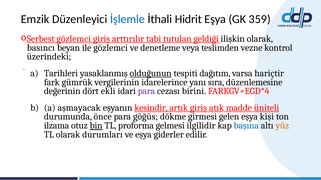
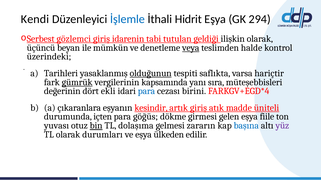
Emzik: Emzik -> Kendi (35, 19)
359: 359 -> 294 (260, 19)
arttırılır: arttırılır -> idarenin (128, 39)
basıncı: basıncı -> üçüncü (41, 48)
ile gözlemci: gözlemci -> mümkün (111, 48)
veya underline: none -> present (191, 48)
vezne: vezne -> halde (252, 48)
dağıtım: dağıtım -> saflıkta (215, 73)
gümrük underline: none -> present (77, 82)
idarelerince: idarelerince -> kapsamında (164, 82)
düzenlemesine: düzenlemesine -> müteşebbisleri (254, 82)
para colour: purple -> blue (146, 91)
aşmayacak: aşmayacak -> çıkaranlara (79, 108)
önce: önce -> içten (103, 117)
kişi: kişi -> fiile (267, 117)
ilzama: ilzama -> yuvası (56, 126)
proforma: proforma -> dolaşıma (136, 126)
ilgilidir: ilgilidir -> zararın (201, 126)
yüz colour: orange -> purple (282, 126)
giderler: giderler -> ülkeden (169, 135)
